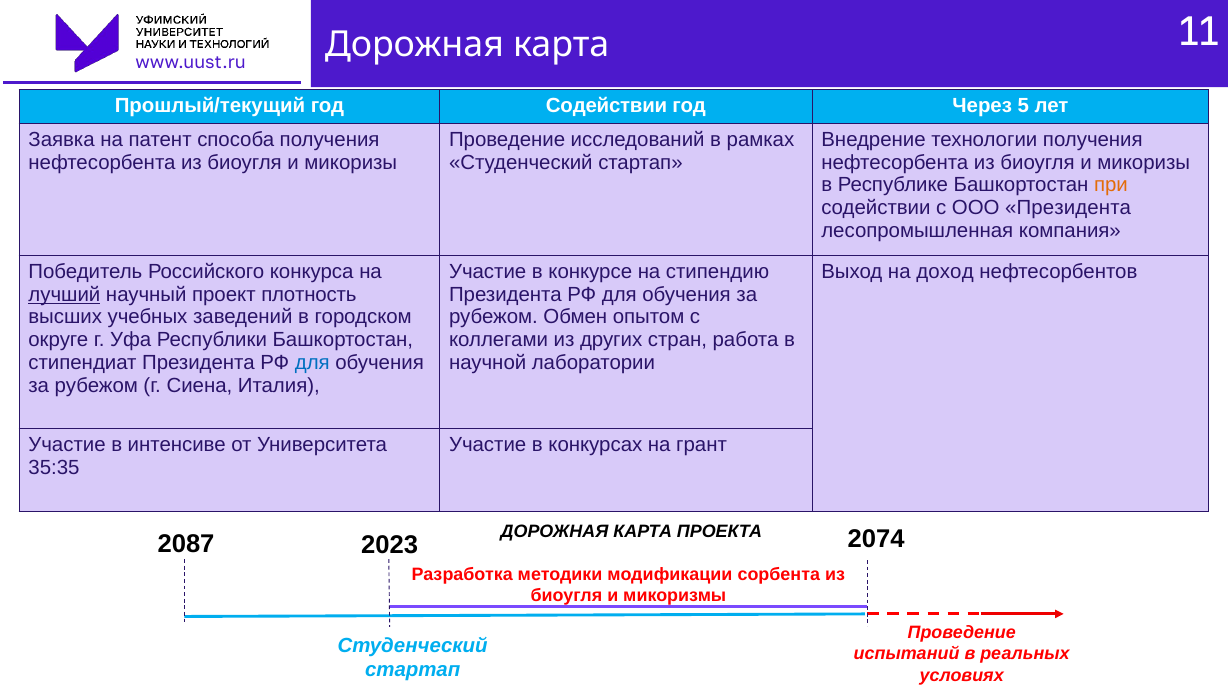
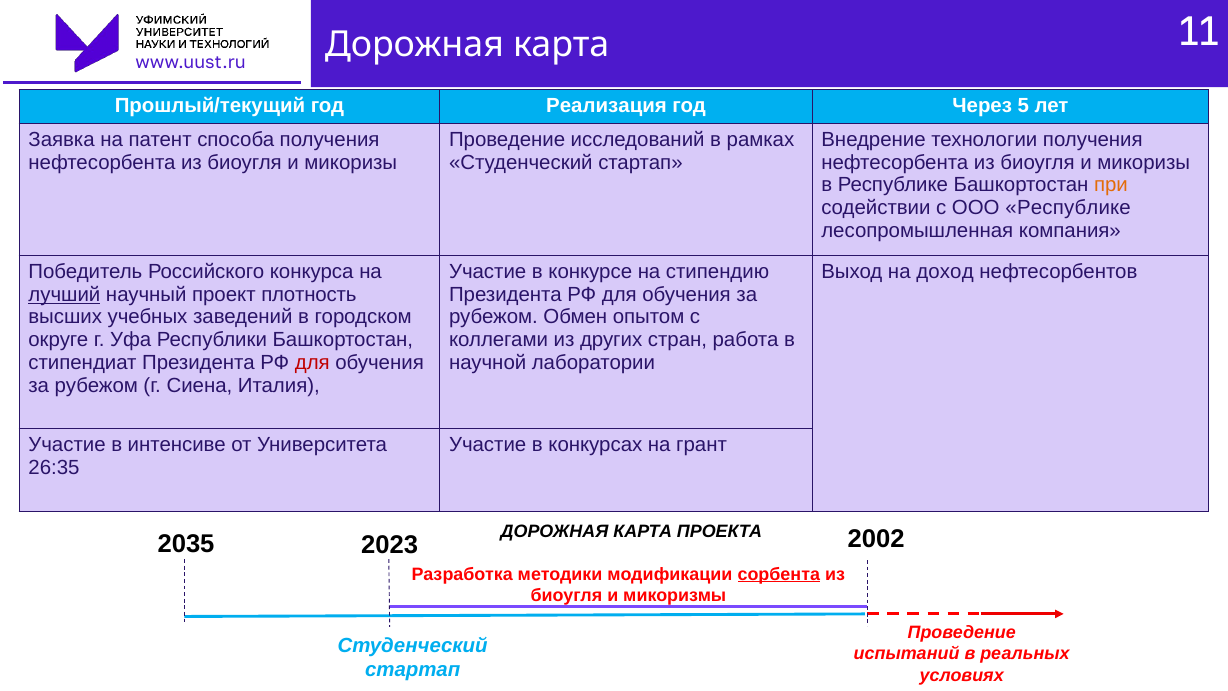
год Содействии: Содействии -> Реализация (606, 106)
ООО Президента: Президента -> Республике (1068, 208)
для colour: blue -> red (312, 363)
35:35: 35:35 -> 26:35 (54, 467)
2087: 2087 -> 2035 (186, 544)
2074: 2074 -> 2002 (876, 539)
сорбента underline: none -> present (779, 574)
